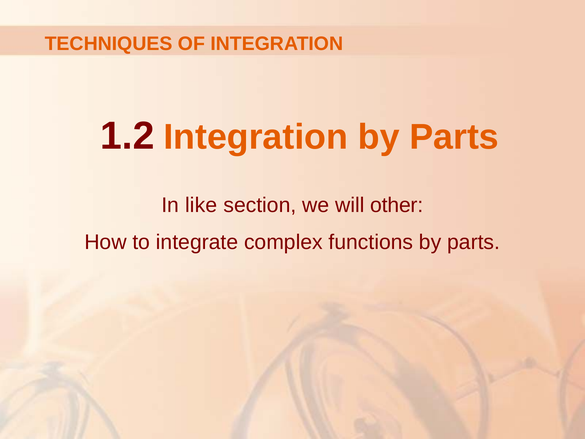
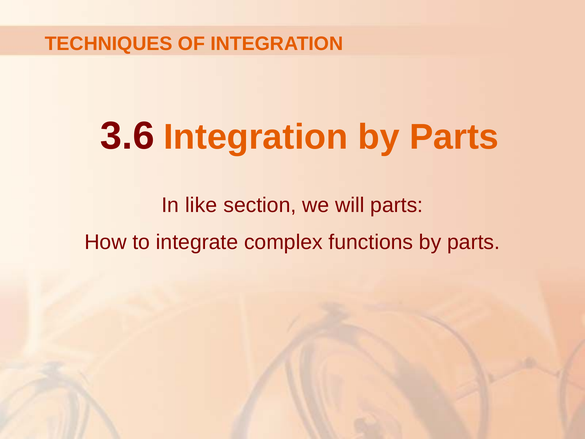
1.2: 1.2 -> 3.6 (127, 136)
will other: other -> parts (397, 205)
